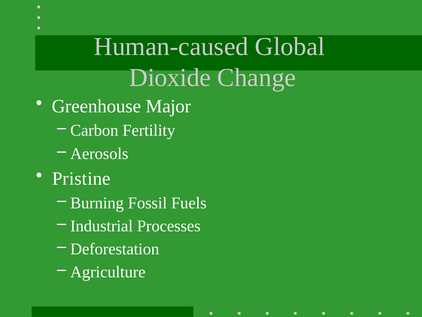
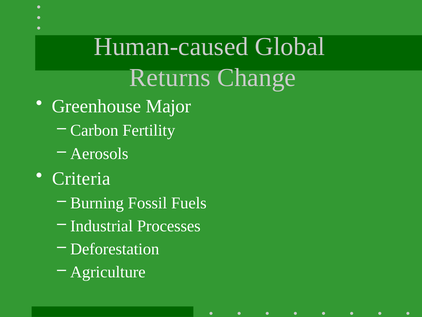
Dioxide: Dioxide -> Returns (170, 77)
Pristine: Pristine -> Criteria (81, 178)
